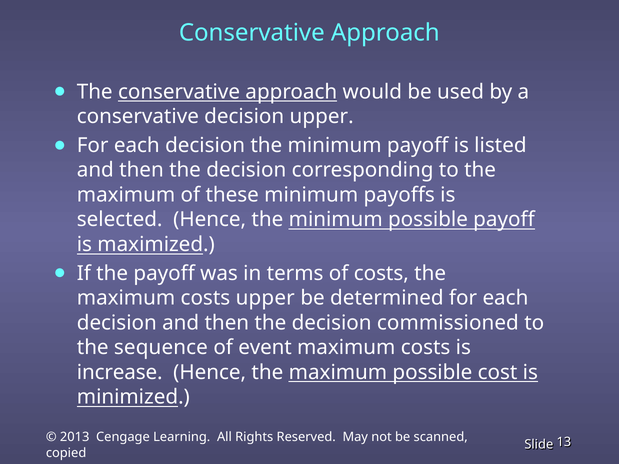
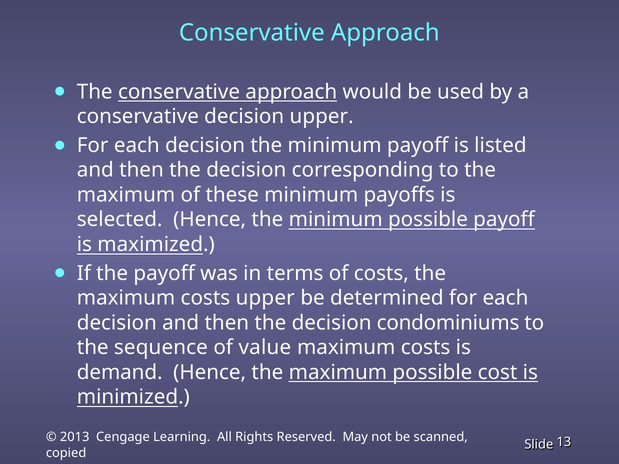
commissioned: commissioned -> condominiums (448, 323)
event: event -> value (265, 348)
increase: increase -> demand (120, 372)
